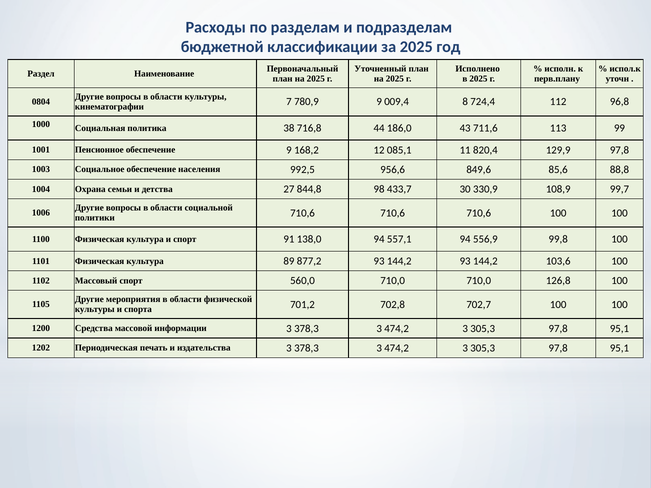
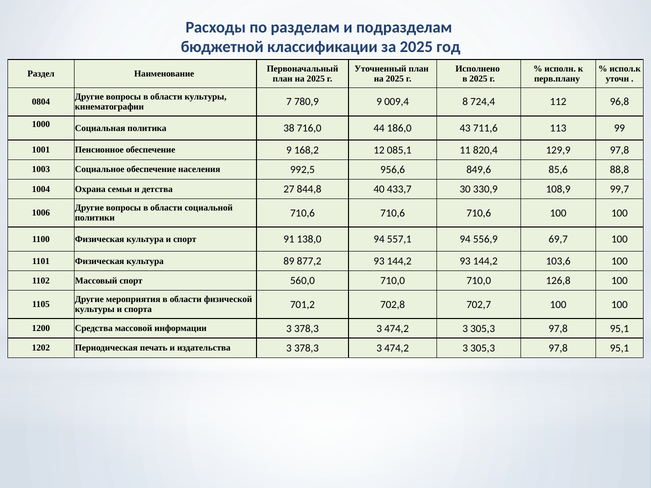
716,8: 716,8 -> 716,0 (309, 128)
98: 98 -> 40 (379, 189)
99,8: 99,8 -> 69,7 (558, 239)
